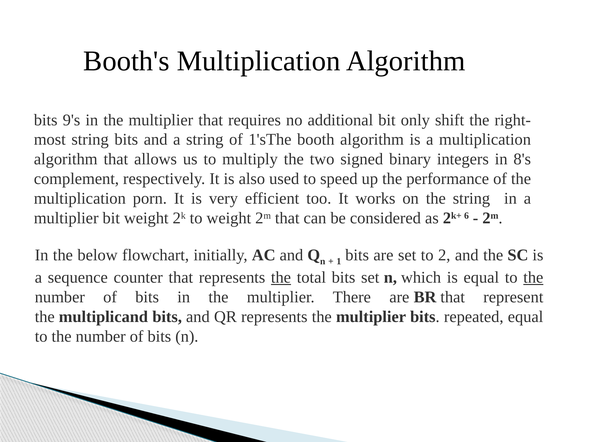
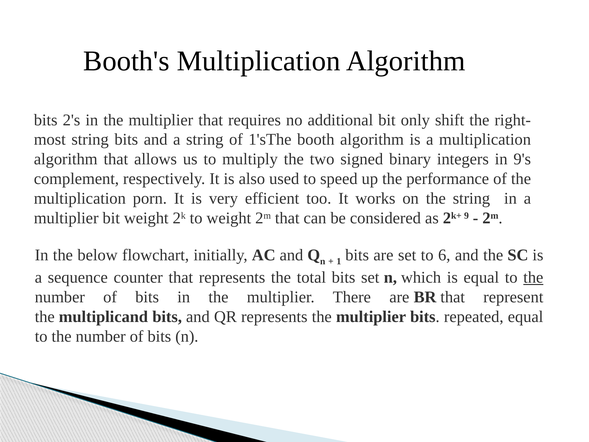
9's: 9's -> 2's (71, 120)
8's: 8's -> 9's (522, 159)
6: 6 -> 9 (466, 215)
2: 2 -> 6 (444, 255)
the underline: present -> none (281, 277)
